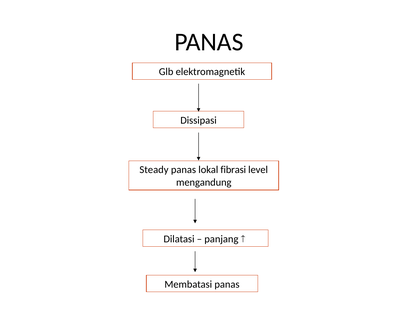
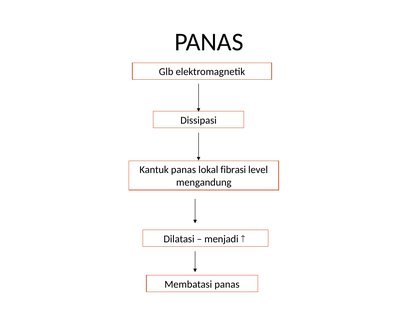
Steady: Steady -> Kantuk (154, 170)
panjang: panjang -> menjadi (221, 239)
